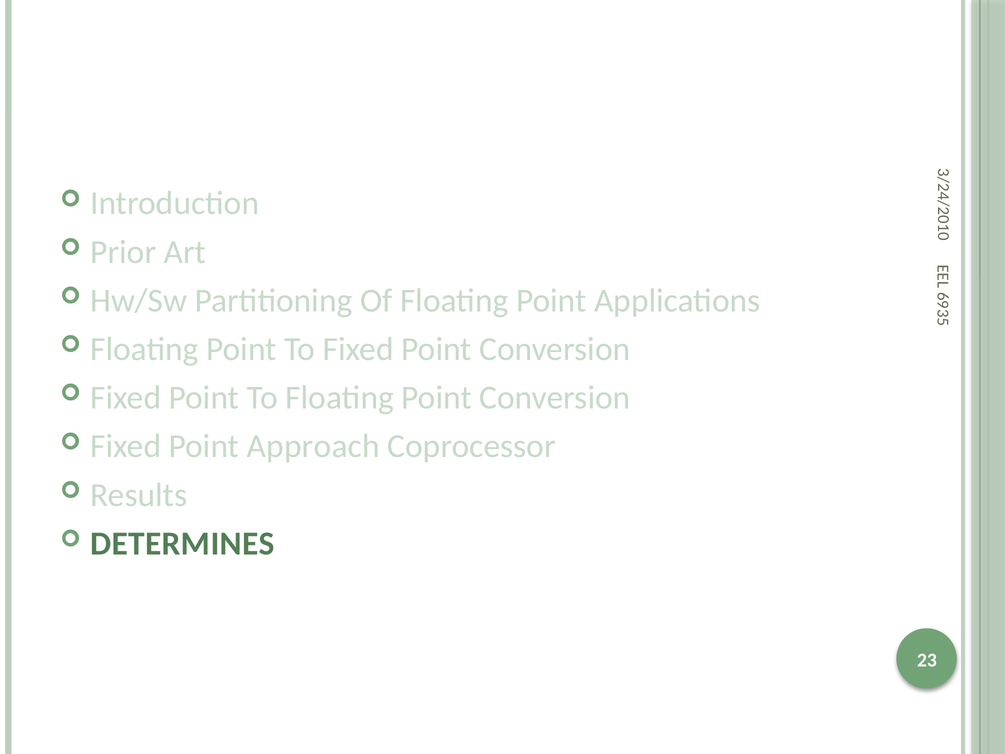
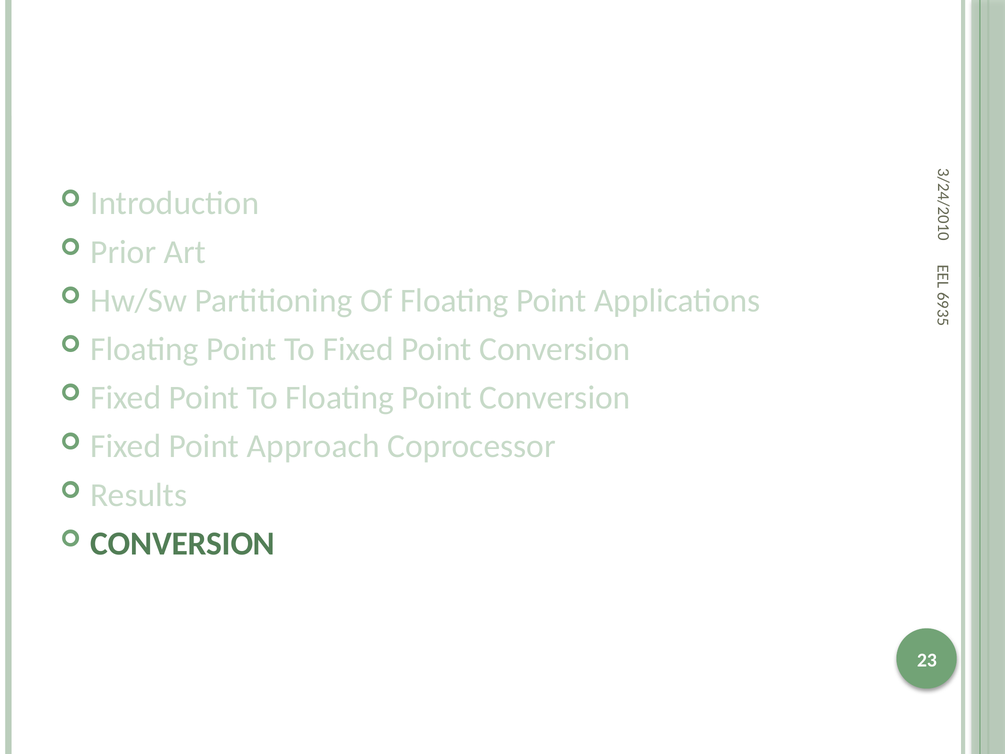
DETERMINES: DETERMINES -> CONVERSION (183, 543)
